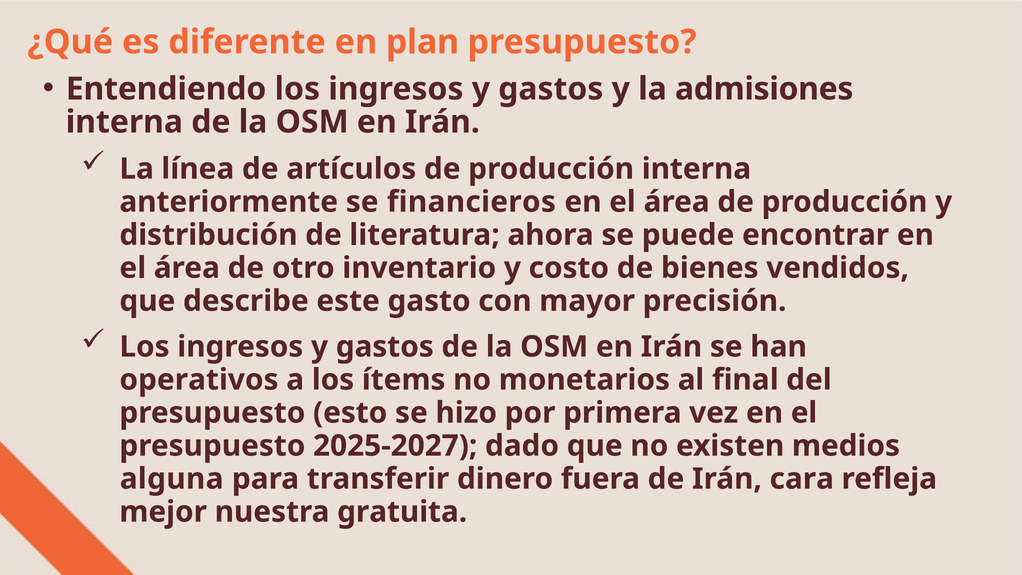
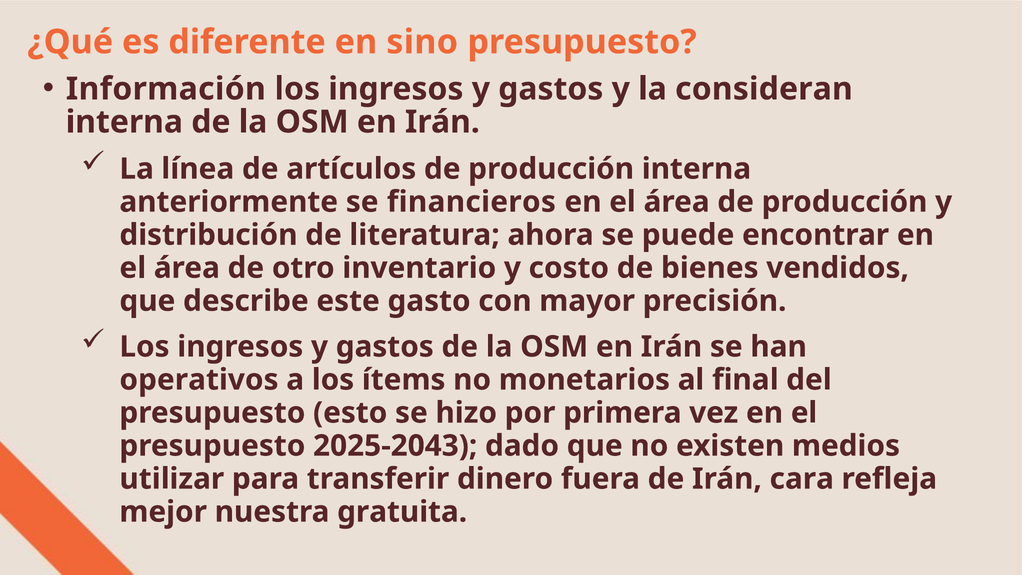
plan: plan -> sino (422, 42)
Entendiendo: Entendiendo -> Información (166, 89)
admisiones: admisiones -> consideran (764, 89)
2025-2027: 2025-2027 -> 2025-2043 (395, 446)
alguna: alguna -> utilizar (172, 479)
